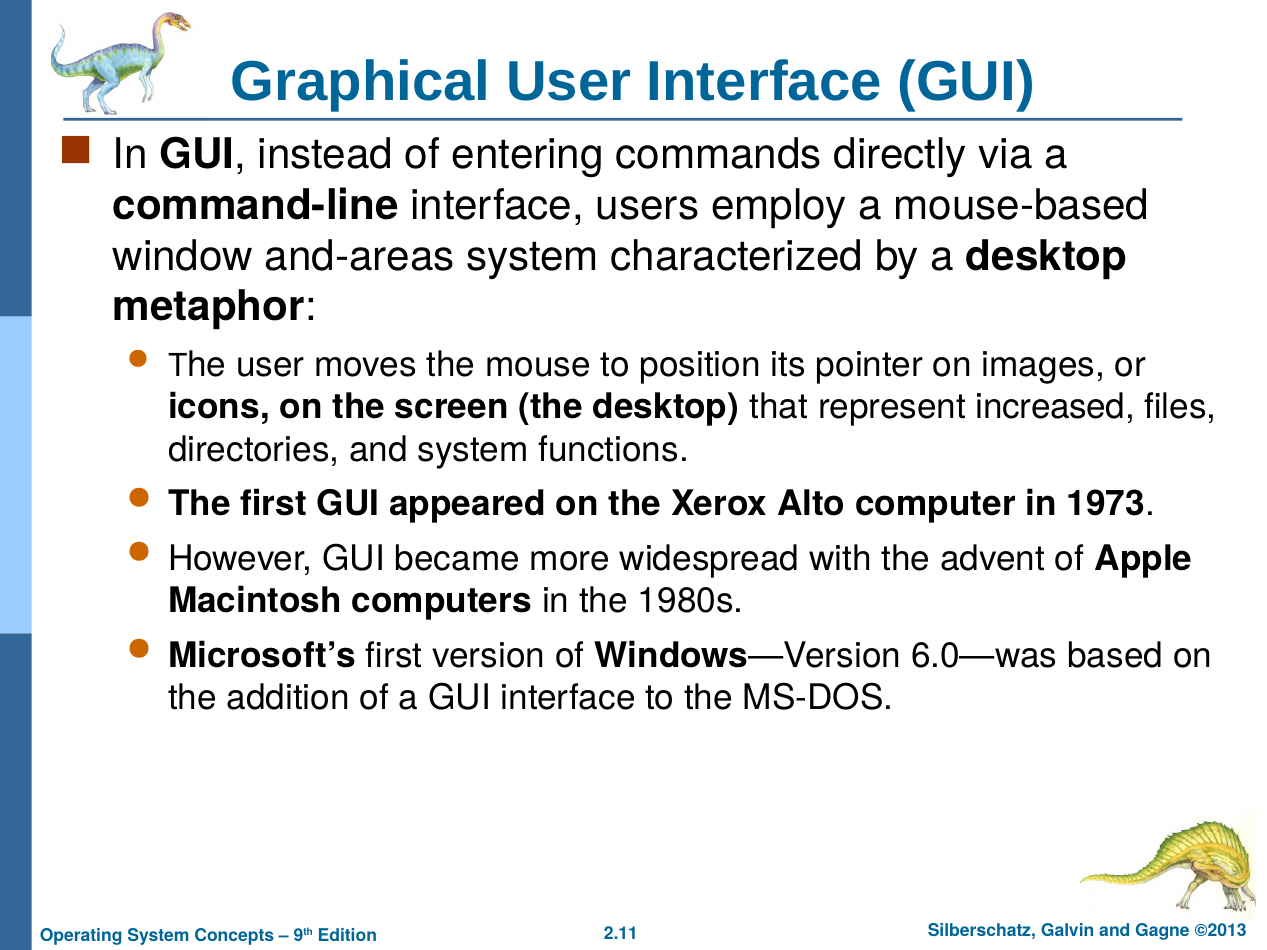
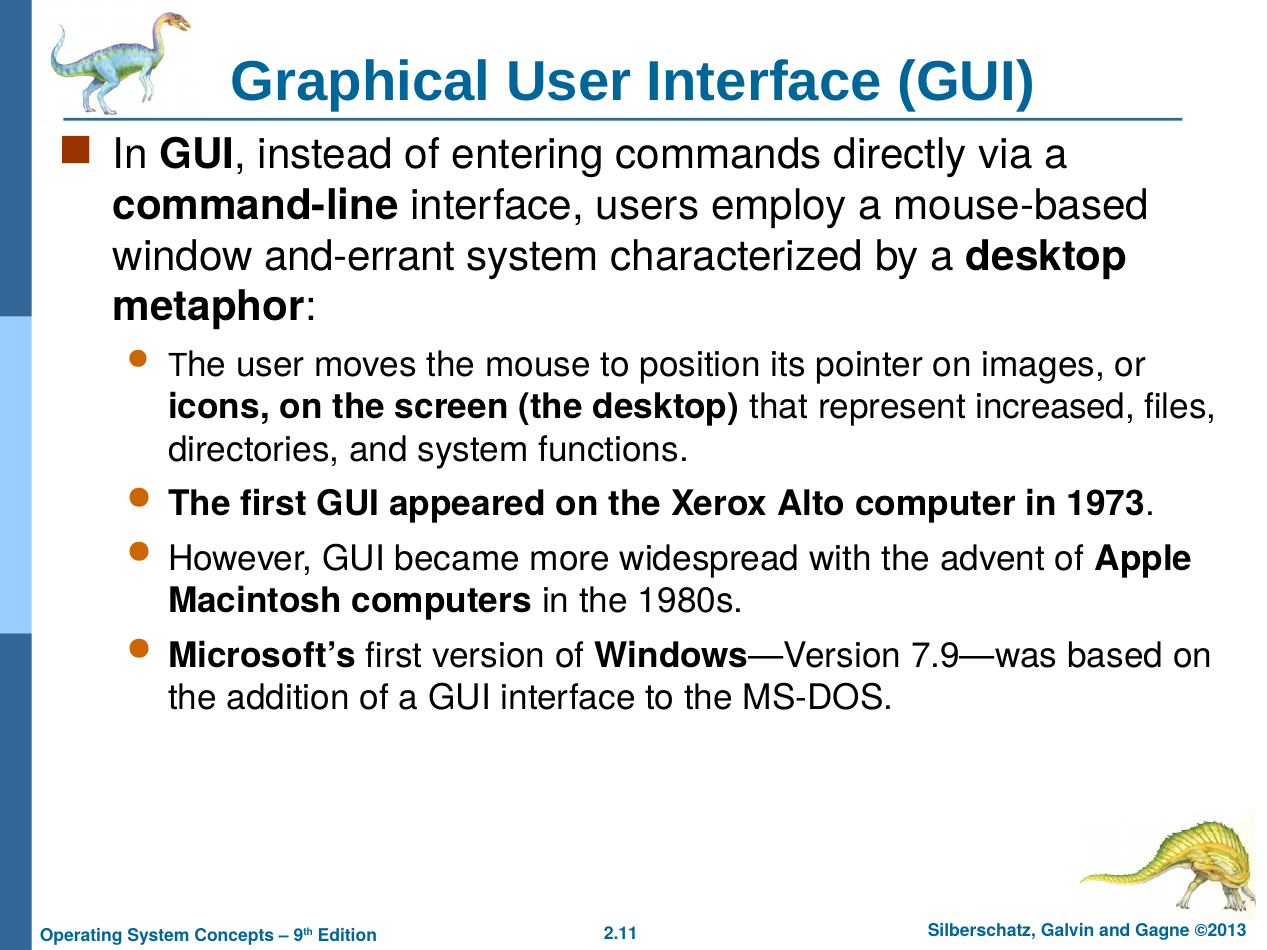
and-areas: and-areas -> and-errant (360, 256)
6.0—was: 6.0—was -> 7.9—was (984, 656)
